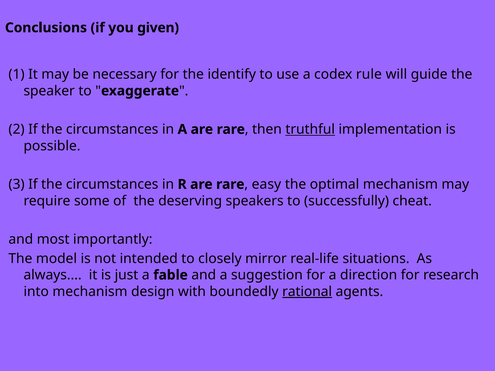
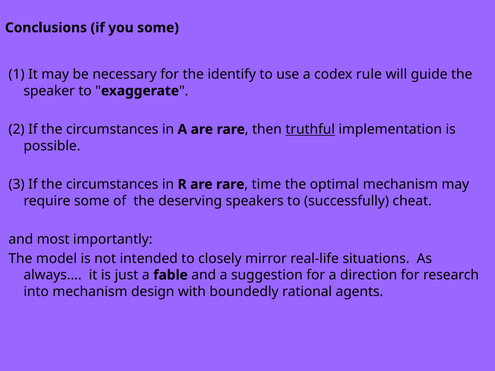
you given: given -> some (158, 28)
easy: easy -> time (266, 184)
rational underline: present -> none (307, 292)
